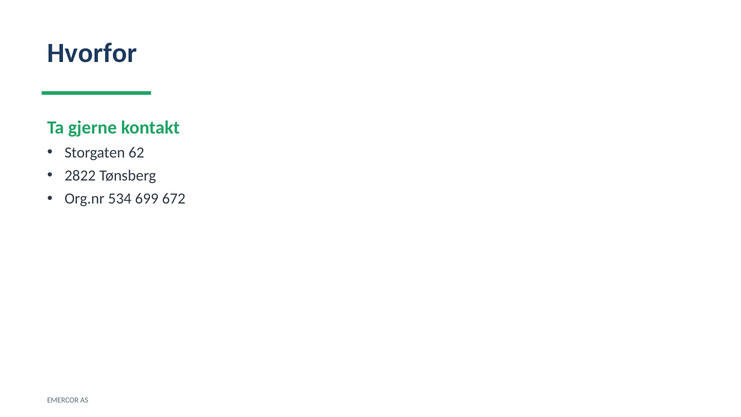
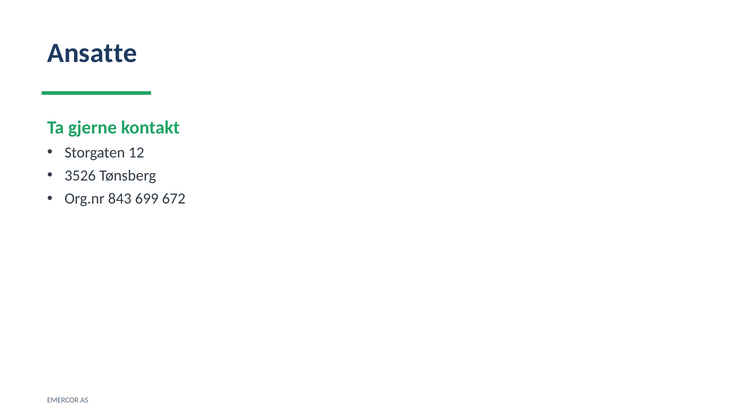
Hvorfor: Hvorfor -> Ansatte (92, 53)
62: 62 -> 12 (136, 152)
2822: 2822 -> 3526 (80, 176)
534: 534 -> 843 (120, 199)
